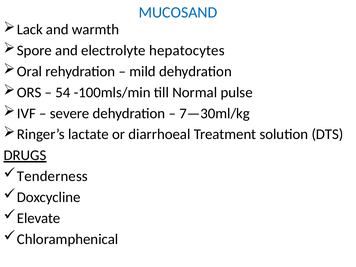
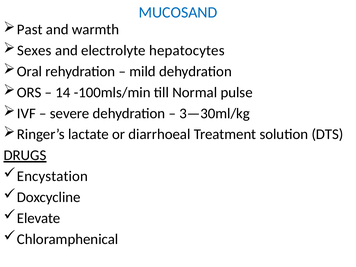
Lack: Lack -> Past (30, 30)
Spore: Spore -> Sexes (34, 50)
54: 54 -> 14 (63, 92)
7—30ml/kg: 7—30ml/kg -> 3—30ml/kg (215, 113)
Tenderness: Tenderness -> Encystation (52, 176)
